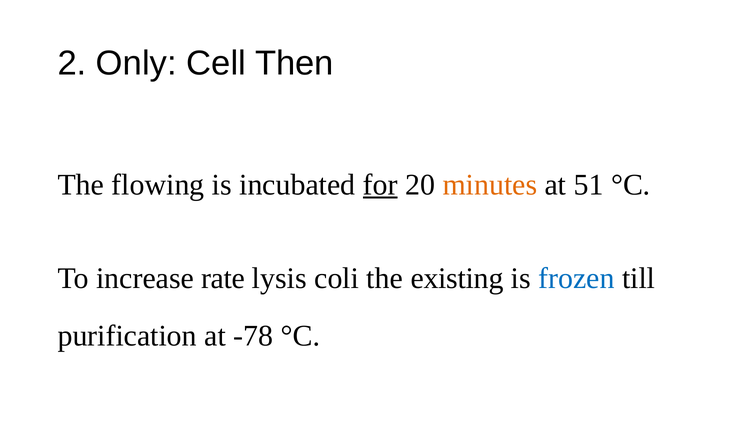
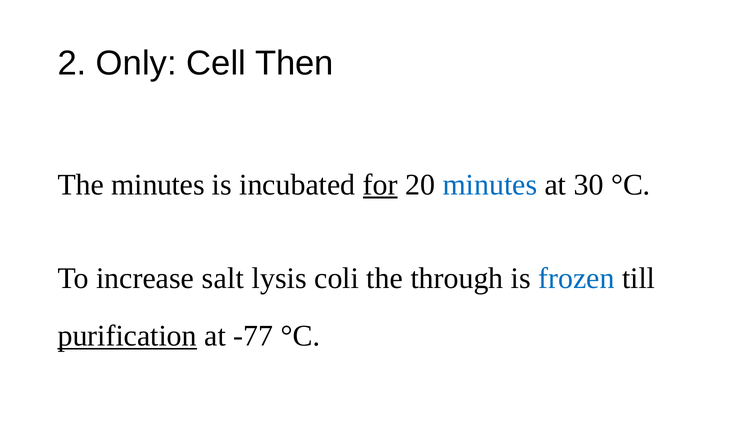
The flowing: flowing -> minutes (158, 185)
minutes colour: orange -> blue (490, 185)
51: 51 -> 30 (589, 185)
rate: rate -> salt (223, 278)
existing: existing -> through (457, 278)
purification underline: none -> present (127, 336)
-78: -78 -> -77 (253, 336)
